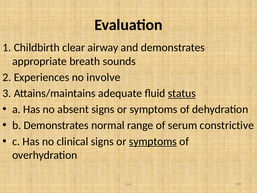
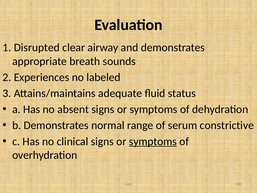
Childbirth: Childbirth -> Disrupted (37, 47)
involve: involve -> labeled (104, 77)
status underline: present -> none (182, 93)
